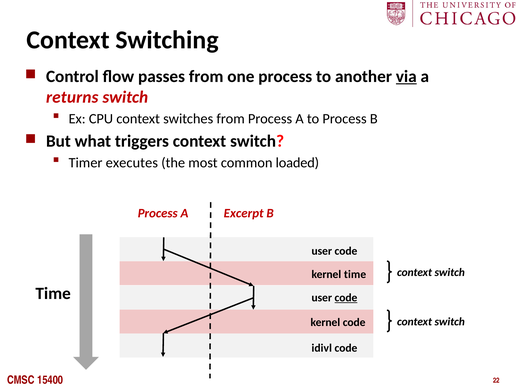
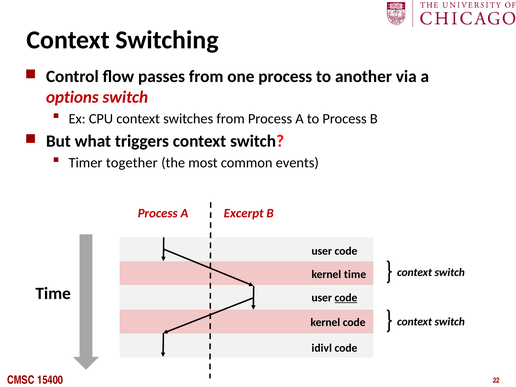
via underline: present -> none (406, 76)
returns: returns -> options (72, 97)
executes: executes -> together (132, 163)
loaded: loaded -> events (297, 163)
